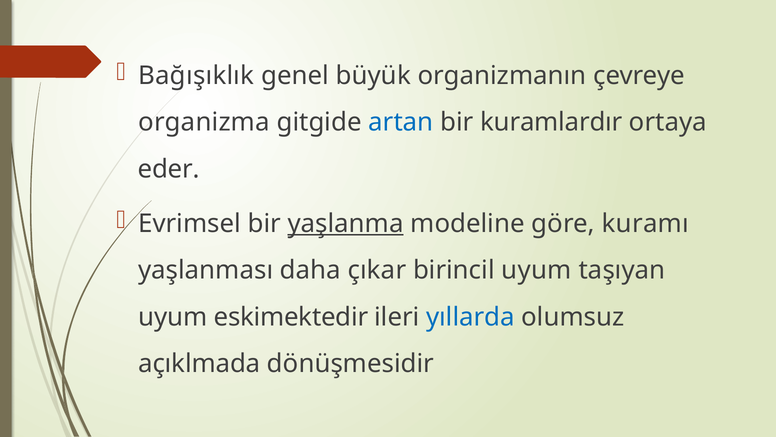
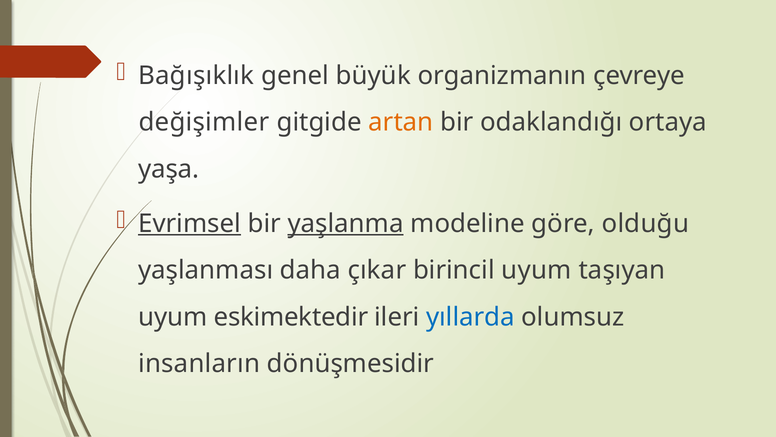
organizma: organizma -> değişimler (204, 122)
artan colour: blue -> orange (401, 122)
kuramlardır: kuramlardır -> odaklandığı (551, 122)
eder: eder -> yaşa (169, 169)
Evrimsel underline: none -> present (190, 224)
kuramı: kuramı -> olduğu (645, 224)
açıklmada: açıklmada -> insanların (199, 363)
